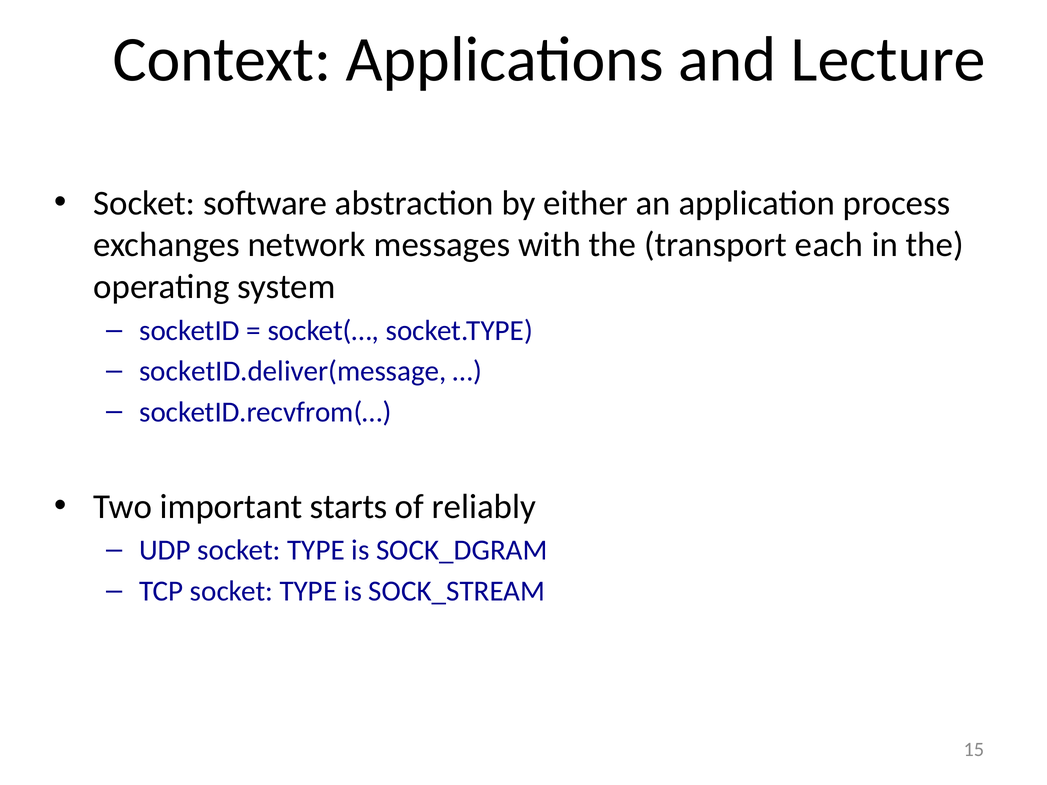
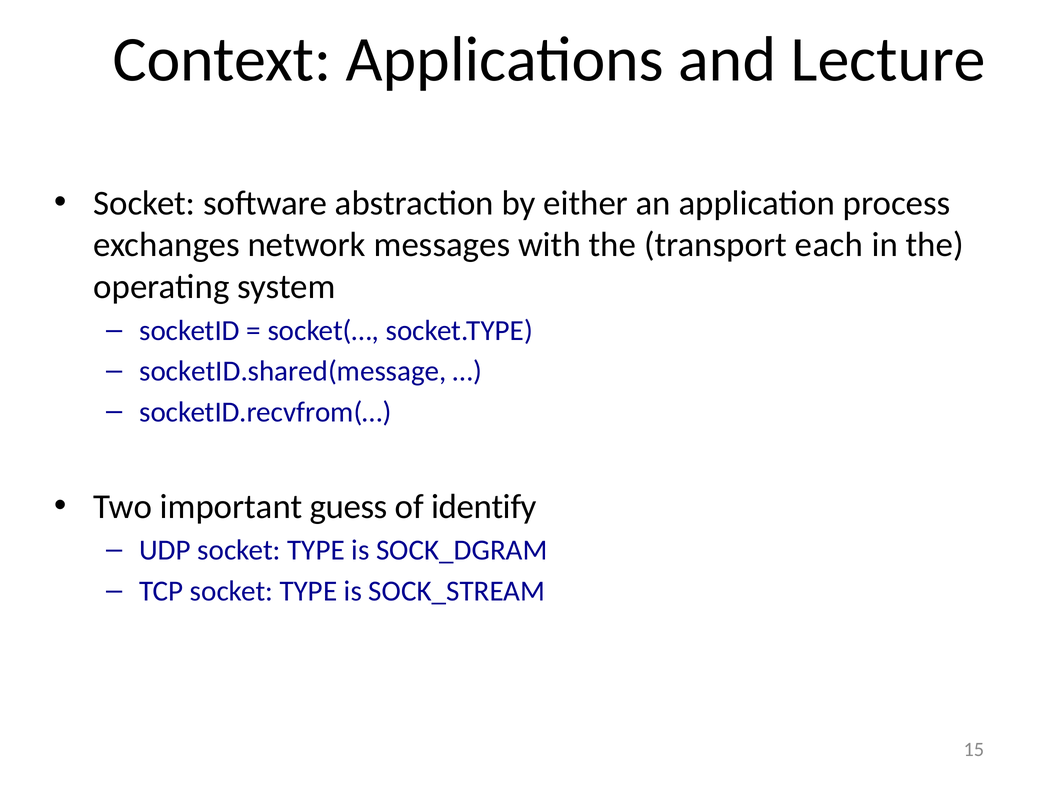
socketID.deliver(message: socketID.deliver(message -> socketID.shared(message (293, 371)
starts: starts -> guess (349, 507)
reliably: reliably -> identify (484, 507)
